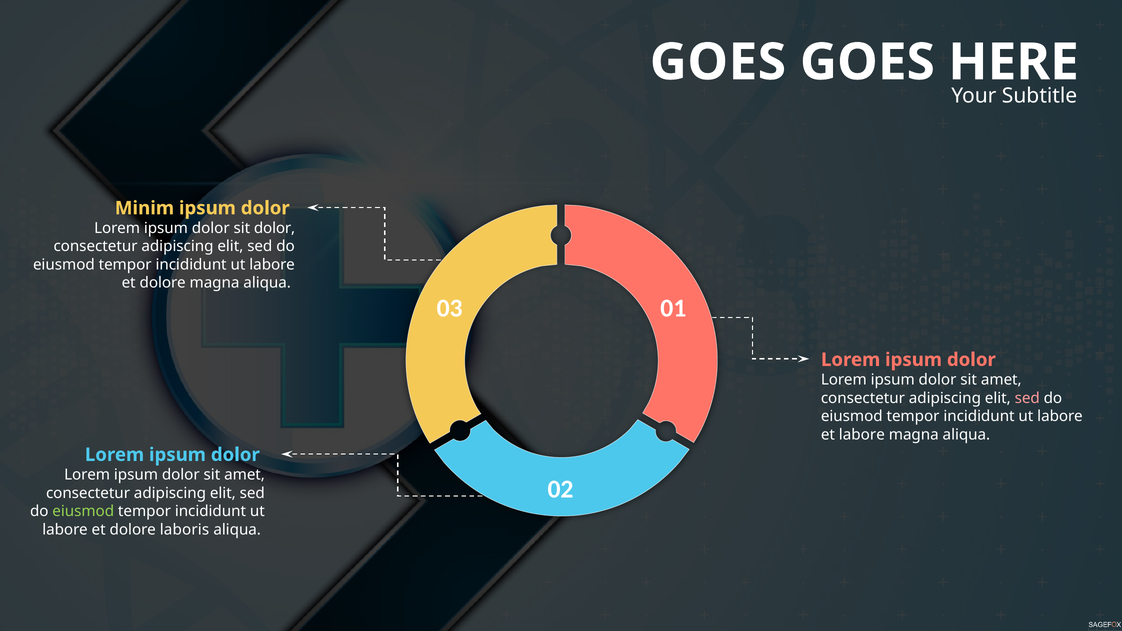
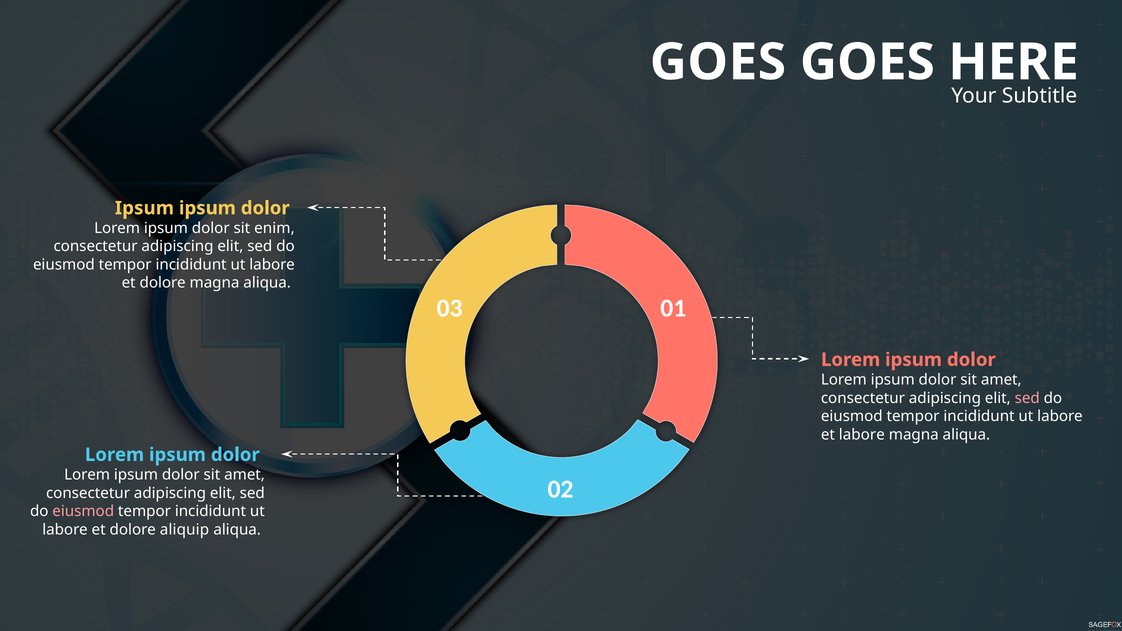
Minim: Minim -> Ipsum (144, 208)
sit dolor: dolor -> enim (274, 228)
eiusmod colour: light green -> pink (83, 511)
laboris: laboris -> aliquip (184, 530)
